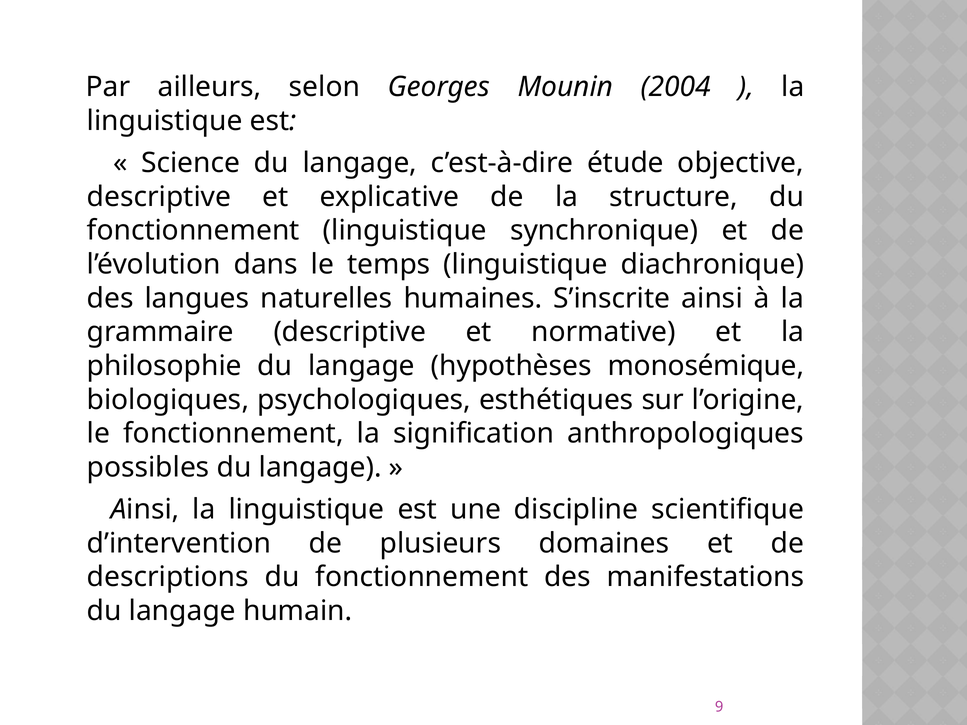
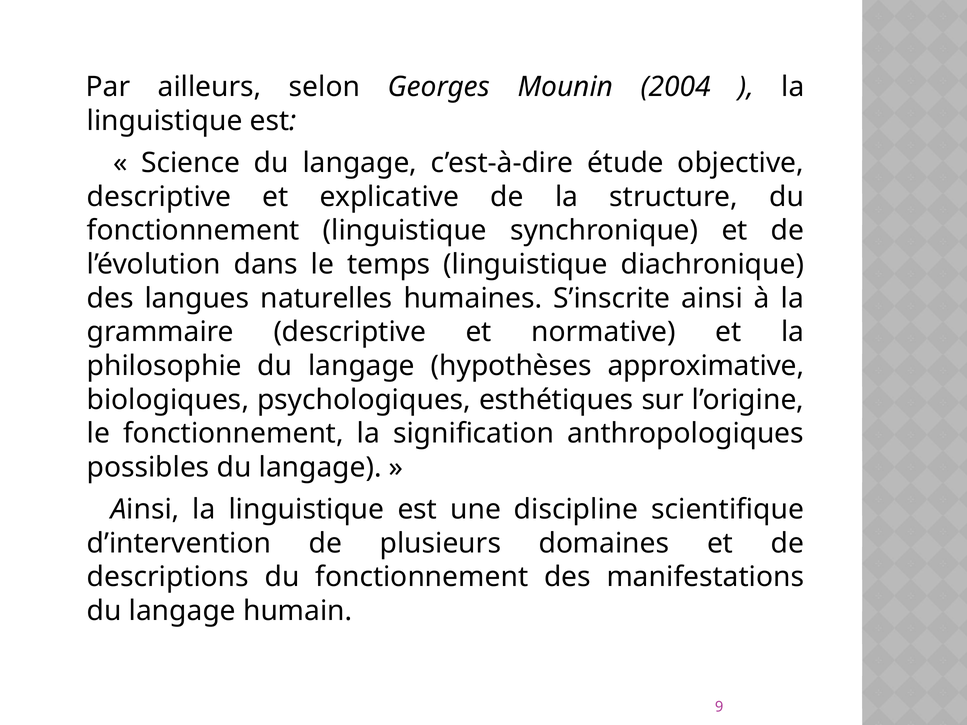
monosémique: monosémique -> approximative (706, 366)
